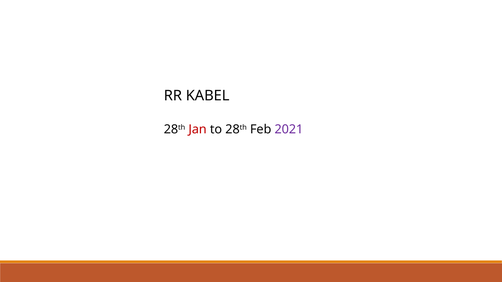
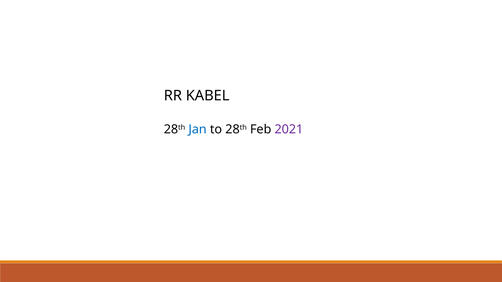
Jan colour: red -> blue (198, 130)
